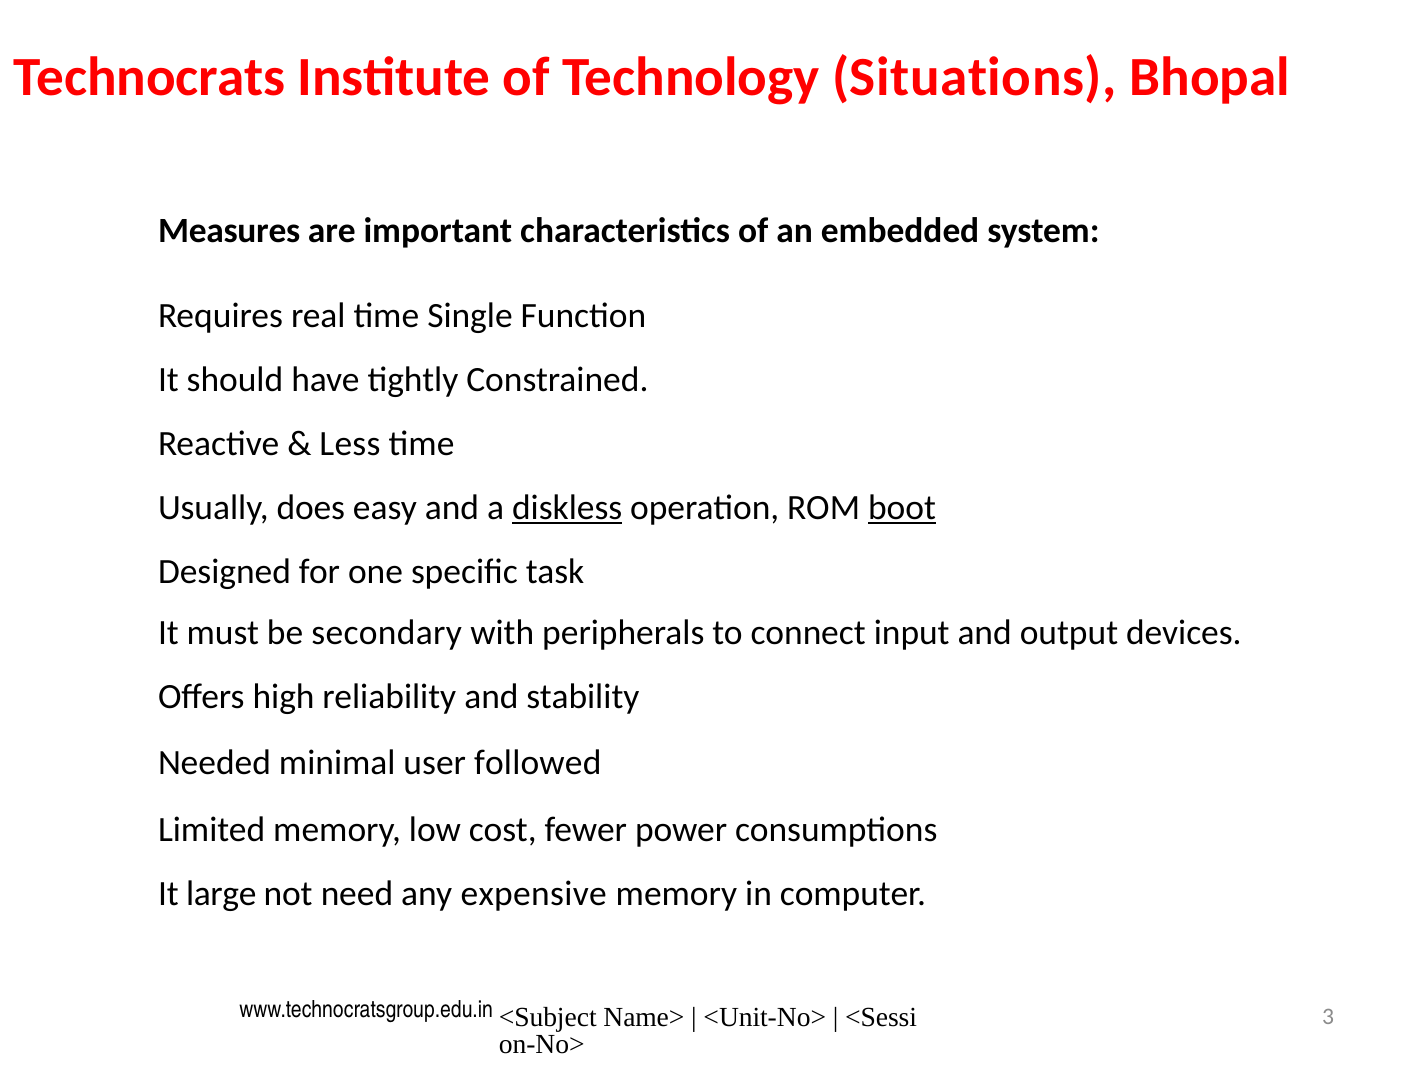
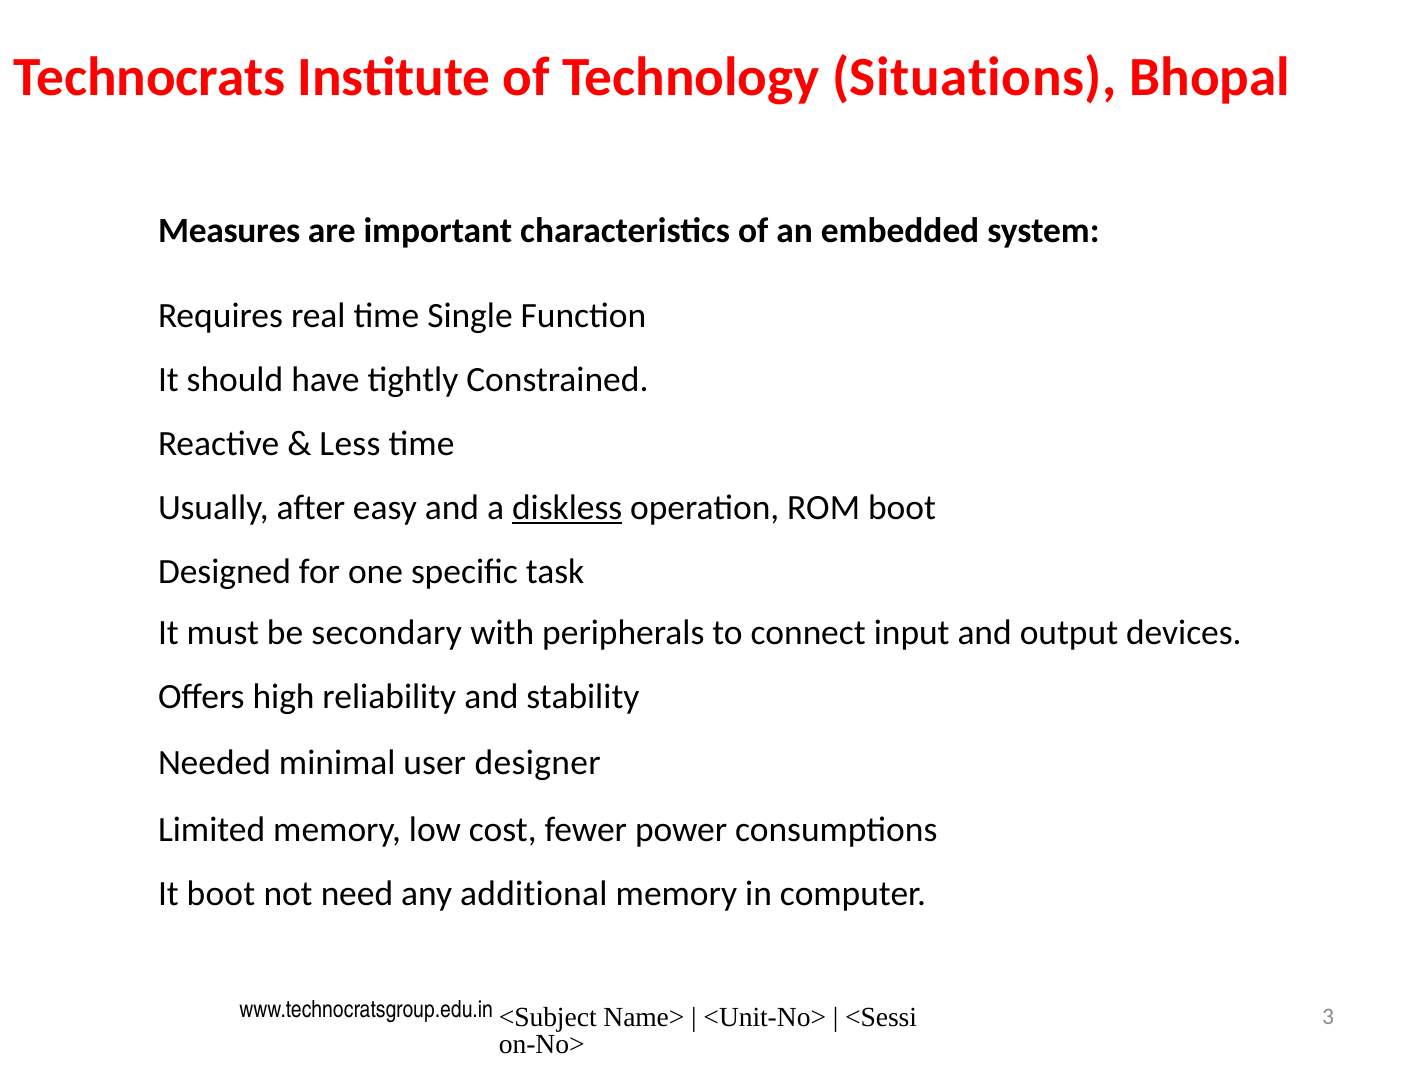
does: does -> after (311, 507)
boot underline: present -> none (902, 507)
followed: followed -> designer (538, 763)
It large: large -> boot (221, 893)
expensive: expensive -> additional (534, 893)
